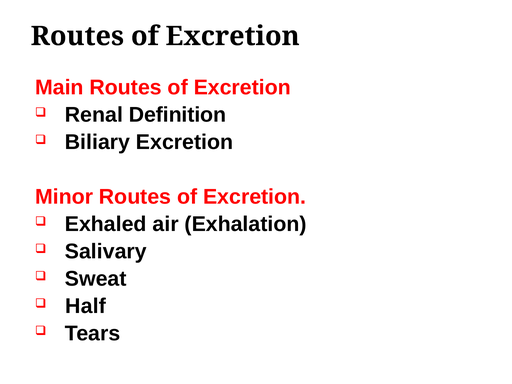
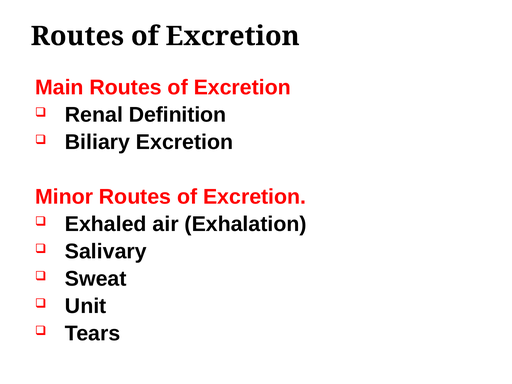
Half: Half -> Unit (86, 306)
